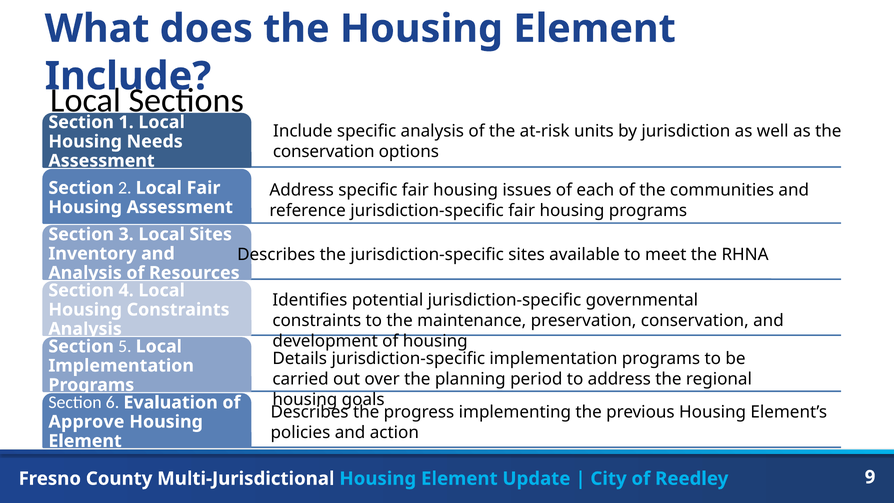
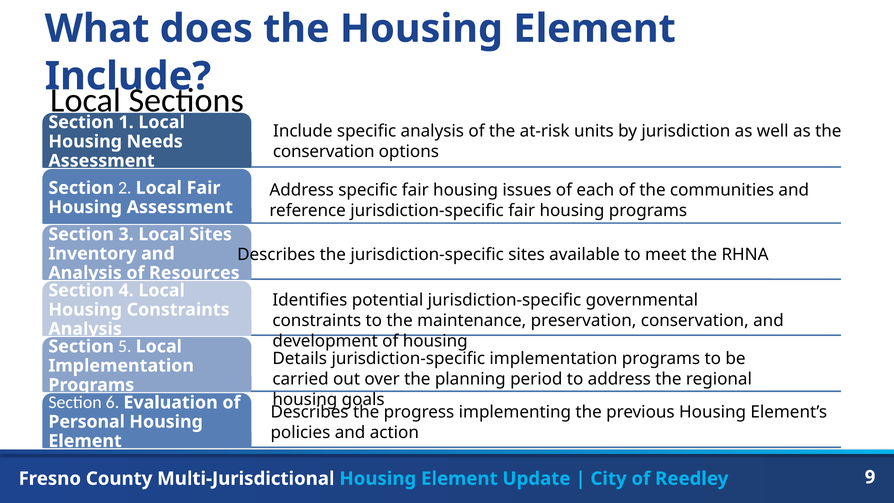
Approve: Approve -> Personal (87, 422)
